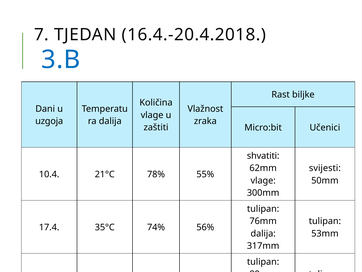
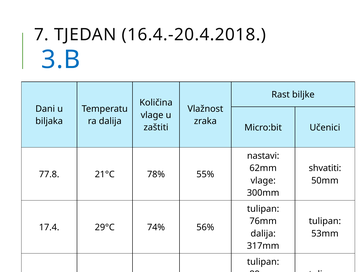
uzgoja: uzgoja -> biljaka (49, 121)
shvatiti: shvatiti -> nastavi (263, 156)
svijesti: svijesti -> shvatiti (325, 168)
10.4: 10.4 -> 77.8 (49, 174)
35°C: 35°C -> 29°C (105, 227)
